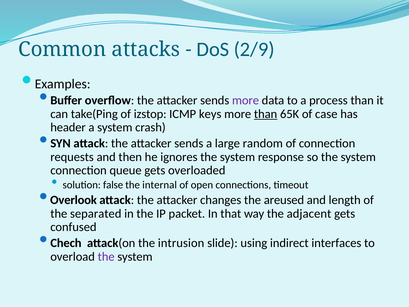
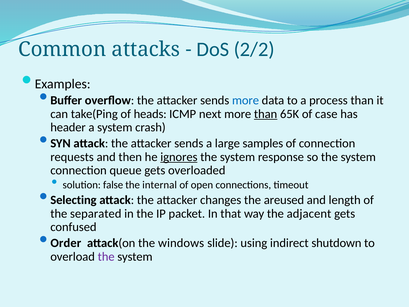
2/9: 2/9 -> 2/2 (254, 49)
more colour: purple -> blue (246, 100)
izstop: izstop -> heads (150, 114)
keys: keys -> next (210, 114)
random: random -> samples (263, 143)
ignores underline: none -> present (179, 157)
Overlook: Overlook -> Selecting (73, 200)
Chech: Chech -> Order (66, 243)
intrusion: intrusion -> windows (181, 243)
interfaces: interfaces -> shutdown (336, 243)
